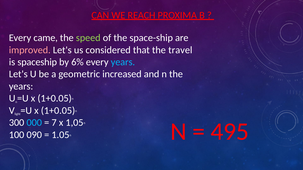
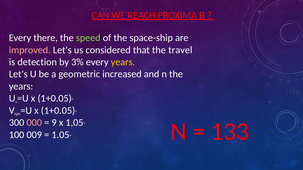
came: came -> there (46, 38)
spaceship: spaceship -> detection (37, 62)
6%: 6% -> 3% (77, 62)
years colour: light blue -> yellow (123, 62)
000 colour: light blue -> pink (34, 123)
7: 7 -> 9 (54, 123)
090: 090 -> 009 (34, 135)
495: 495 -> 133 (230, 132)
